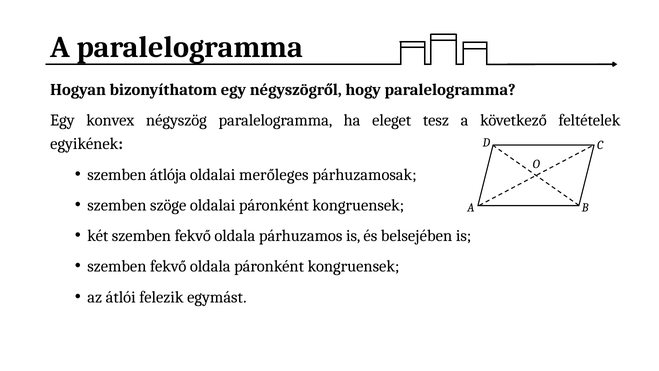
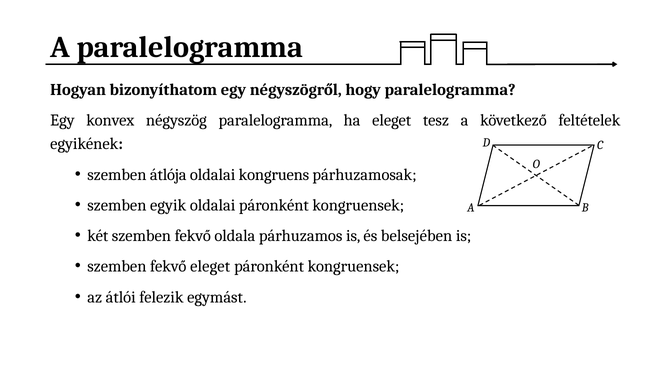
merőleges: merőleges -> kongruens (274, 174)
szöge: szöge -> egyik (168, 205)
oldala: oldala -> eleget (210, 266)
